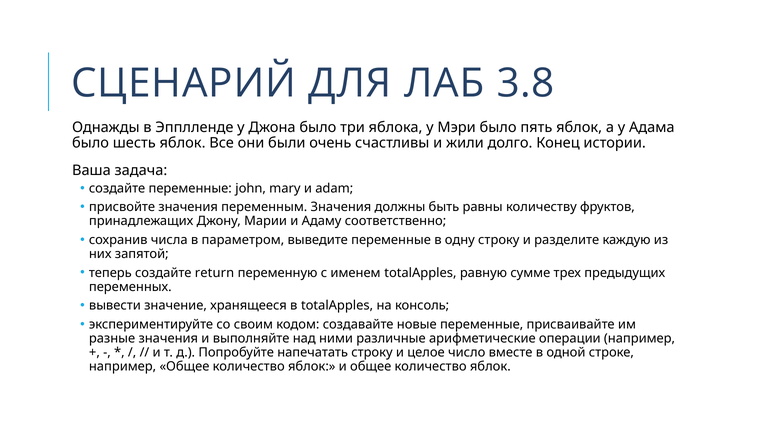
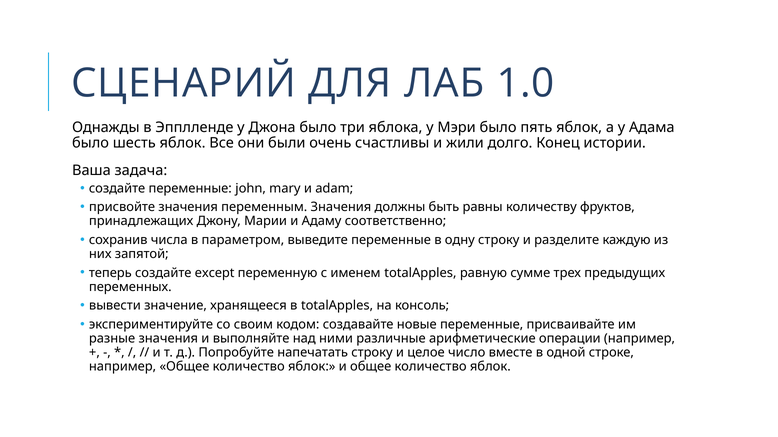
3.8: 3.8 -> 1.0 (526, 83)
return: return -> except (215, 273)
